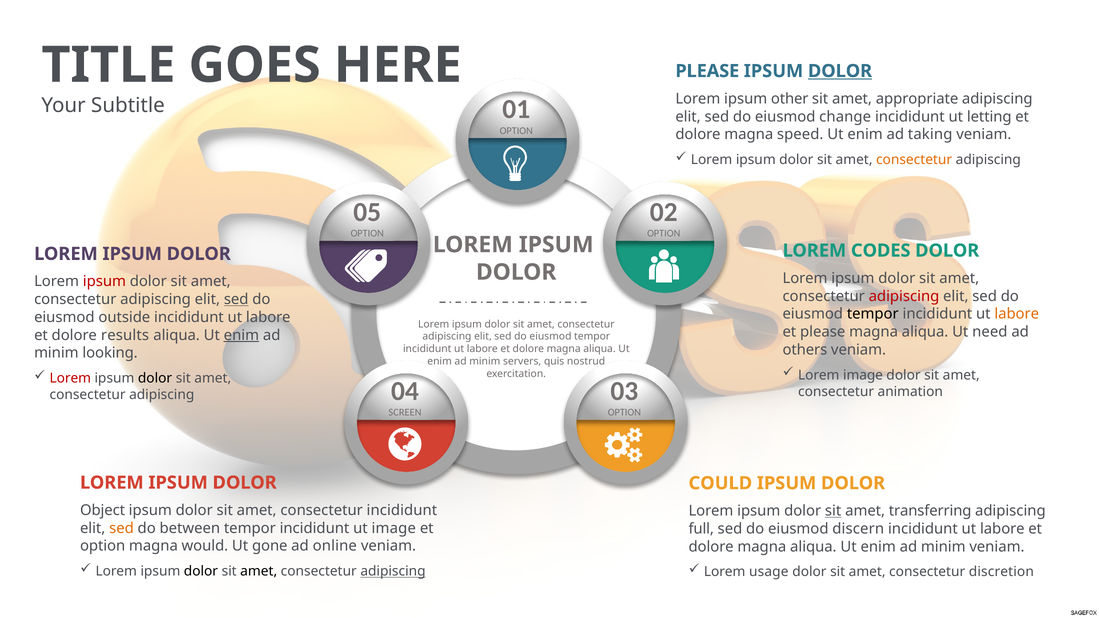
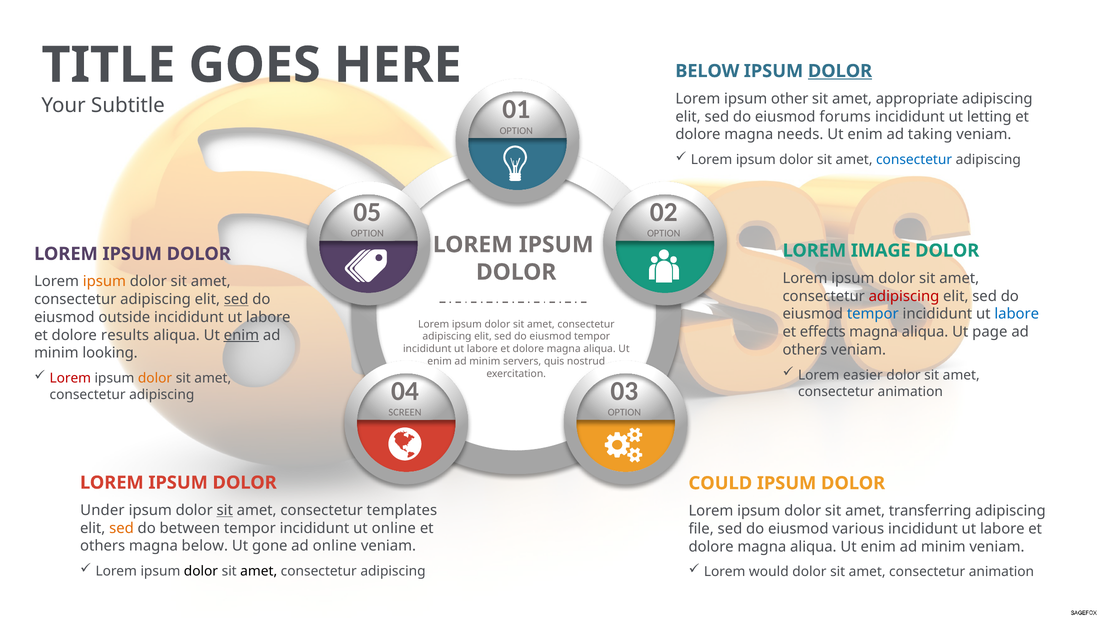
PLEASE: PLEASE -> BELOW (707, 71)
change: change -> forums (845, 117)
speed: speed -> needs (800, 135)
consectetur colour: orange -> blue (914, 160)
CODES: CODES -> IMAGE (881, 251)
ipsum colour: red -> orange (104, 282)
tempor colour: black -> blue (873, 314)
labore colour: orange -> blue (1017, 314)
et please: please -> effects (823, 332)
need: need -> page (990, 332)
Lorem image: image -> easier (863, 375)
dolor colour: black -> orange (155, 378)
Object: Object -> Under (102, 510)
sit underline: none -> present (225, 510)
consectetur incididunt: incididunt -> templates (402, 510)
sit underline: present -> none (833, 511)
ut image: image -> online (394, 528)
full: full -> file (701, 529)
discern: discern -> various (858, 529)
option: option -> others (103, 546)
magna would: would -> below (205, 546)
adipiscing underline: present -> none (393, 572)
usage: usage -> would (769, 572)
discretion: discretion -> animation (1001, 572)
